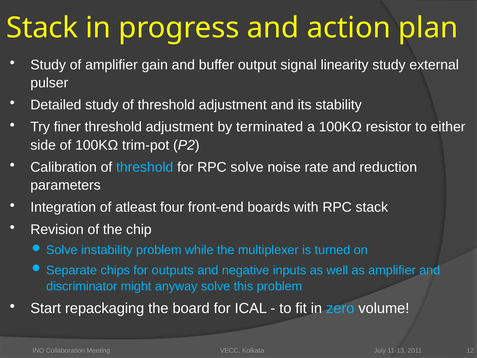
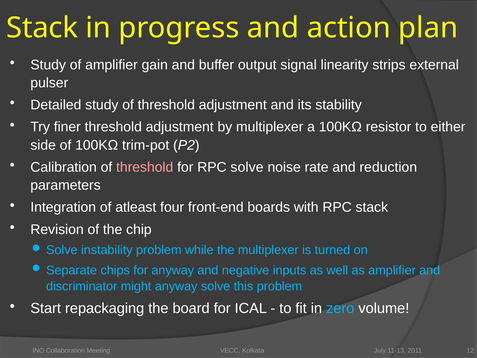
linearity study: study -> strips (389, 65)
by terminated: terminated -> multiplexer (270, 127)
threshold colour: light blue -> pink (145, 167)
for outputs: outputs -> anyway (173, 270)
